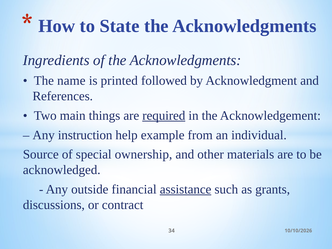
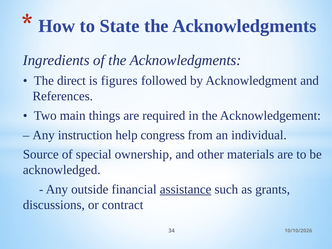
name: name -> direct (71, 81)
printed: printed -> figures (119, 81)
required underline: present -> none (164, 116)
example: example -> congress (163, 135)
